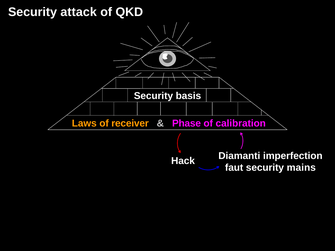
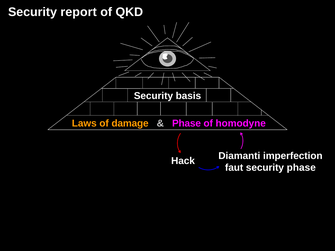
attack: attack -> report (79, 12)
receiver: receiver -> damage (130, 124)
calibration: calibration -> homodyne (241, 124)
security mains: mains -> phase (301, 168)
